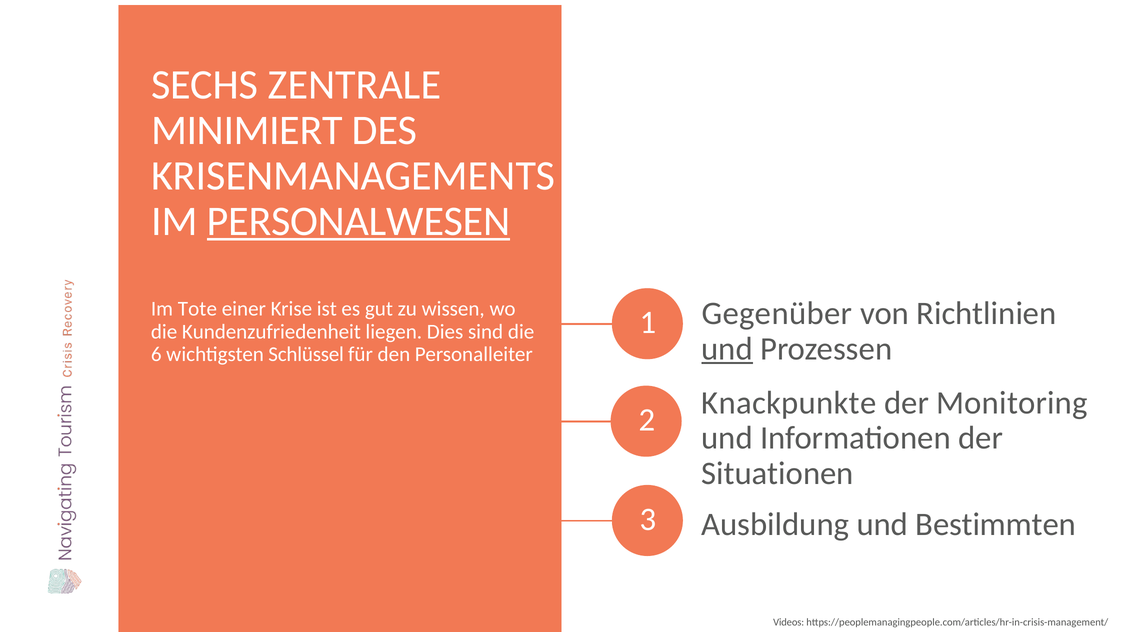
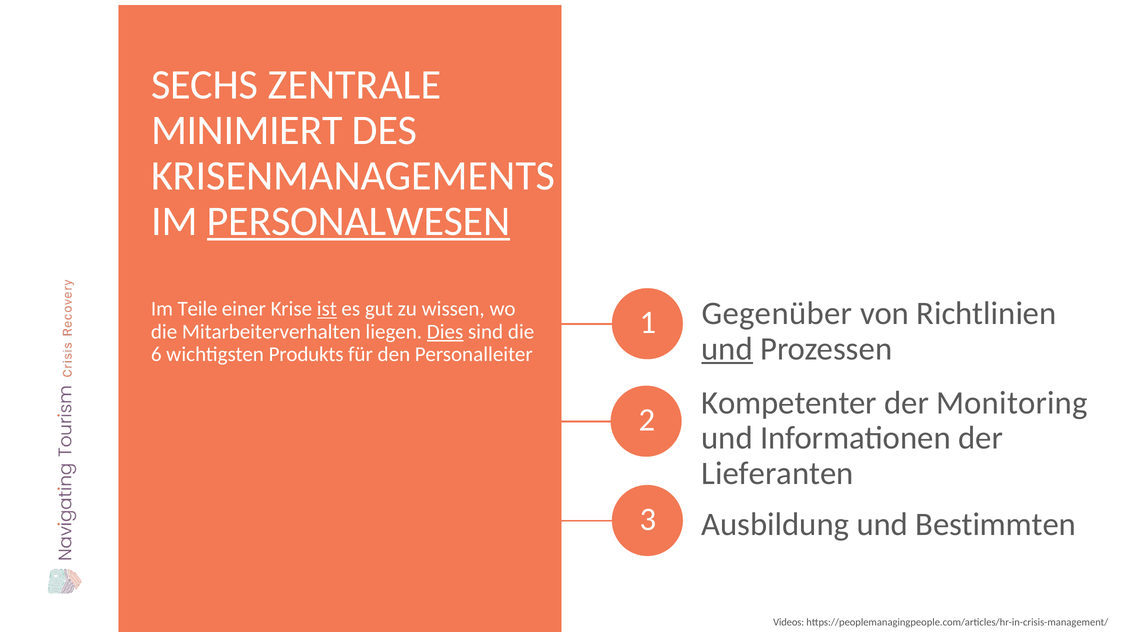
Tote: Tote -> Teile (198, 309)
ist underline: none -> present (327, 309)
Kundenzufriedenheit: Kundenzufriedenheit -> Mitarbeiterverhalten (271, 331)
Dies underline: none -> present (445, 331)
Schlüssel: Schlüssel -> Produkts (306, 354)
Knackpunkte: Knackpunkte -> Kompetenter (789, 402)
Situationen: Situationen -> Lieferanten (777, 473)
